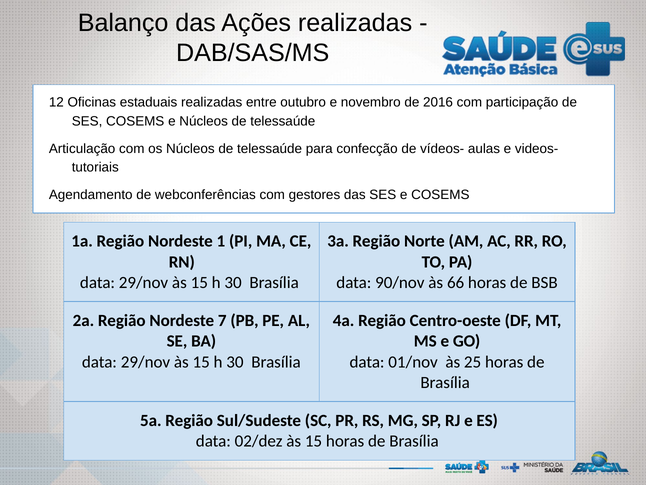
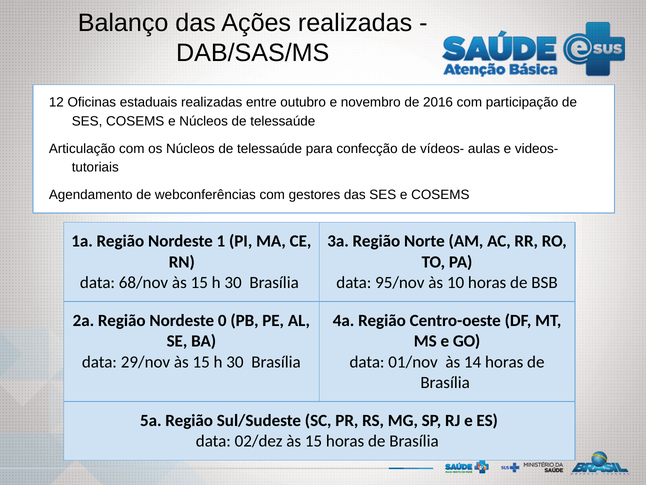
29/nov: 29/nov -> 68/nov (144, 282)
90/nov: 90/nov -> 95/nov (400, 282)
66: 66 -> 10 (456, 282)
7: 7 -> 0 (222, 320)
25: 25 -> 14 (473, 362)
